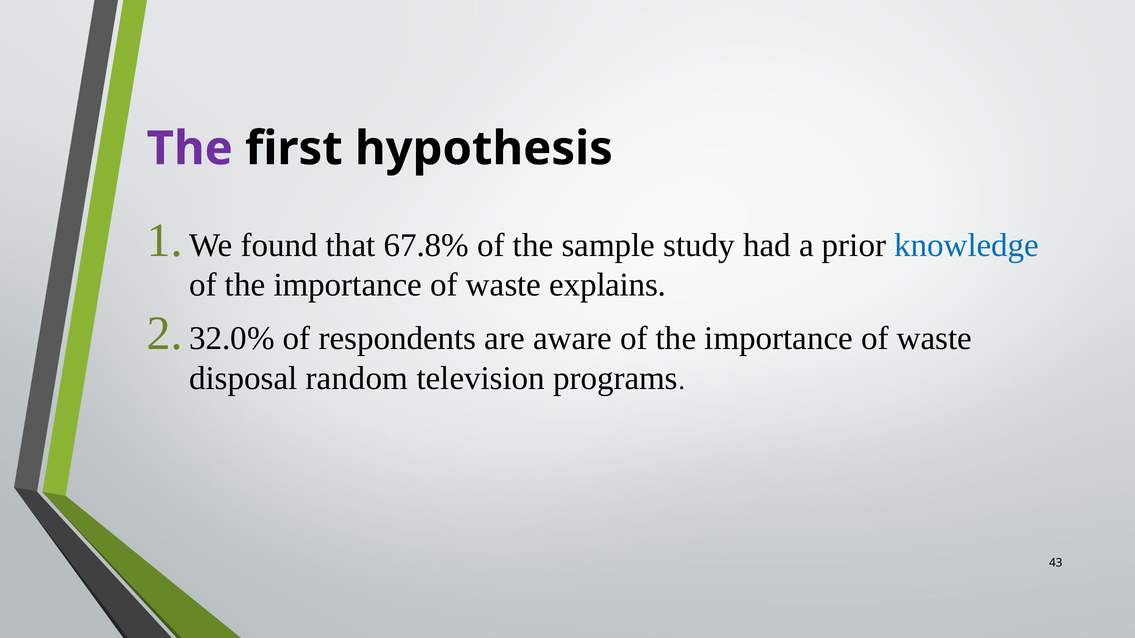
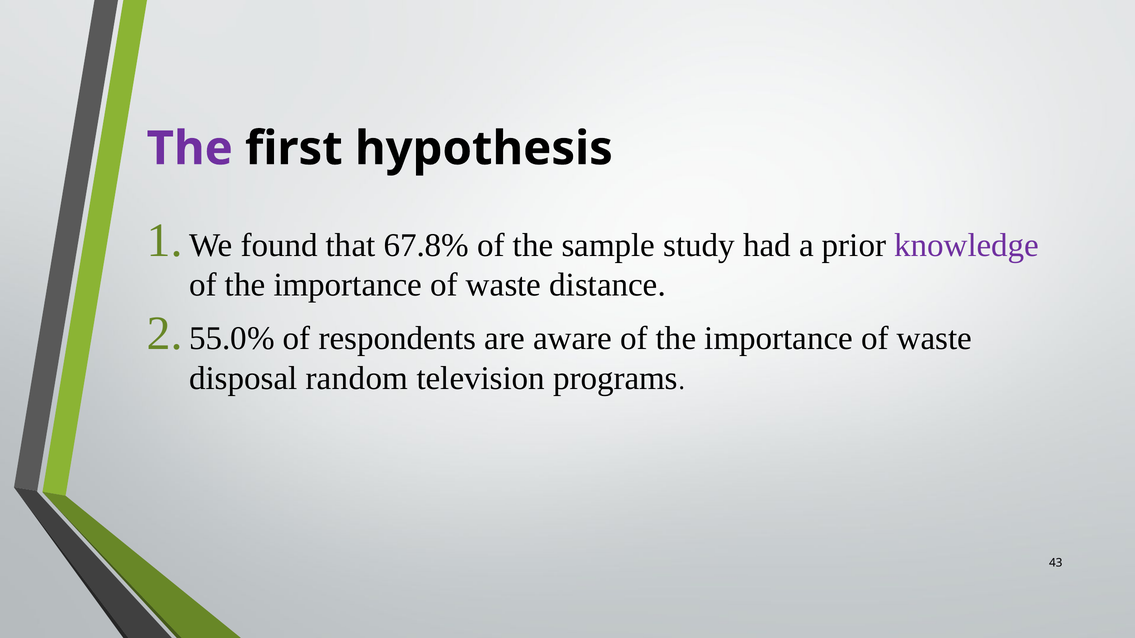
knowledge colour: blue -> purple (967, 245)
explains: explains -> distance (608, 285)
32.0%: 32.0% -> 55.0% (232, 339)
